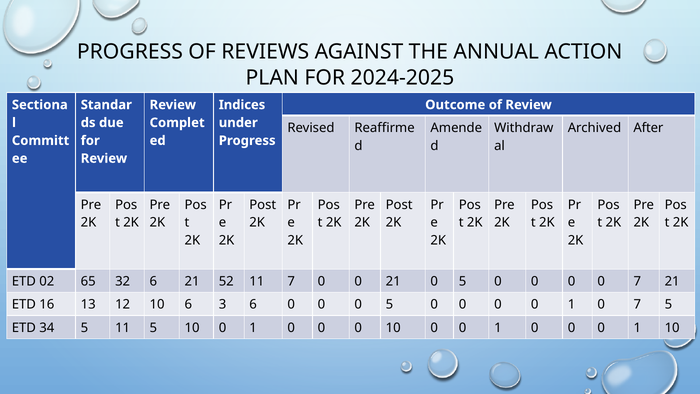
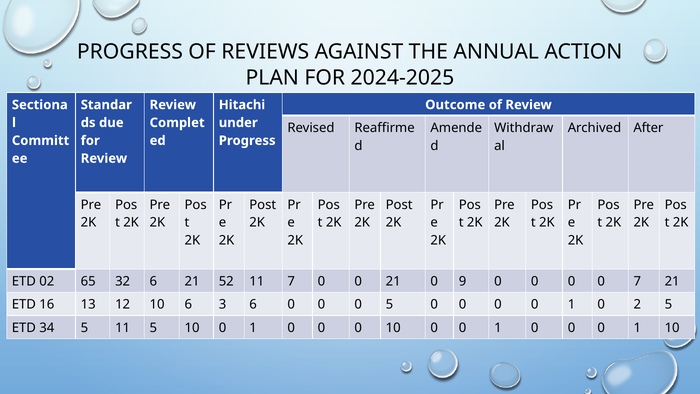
Indices: Indices -> Hitachi (242, 105)
21 0 5: 5 -> 9 (463, 281)
1 0 7: 7 -> 2 (637, 304)
